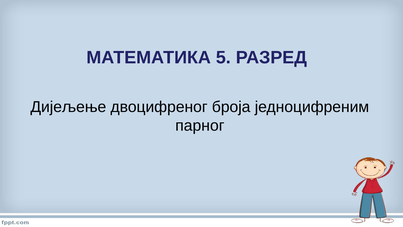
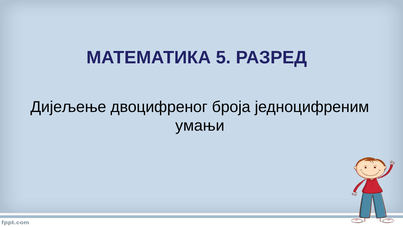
парног: парног -> умањи (200, 126)
